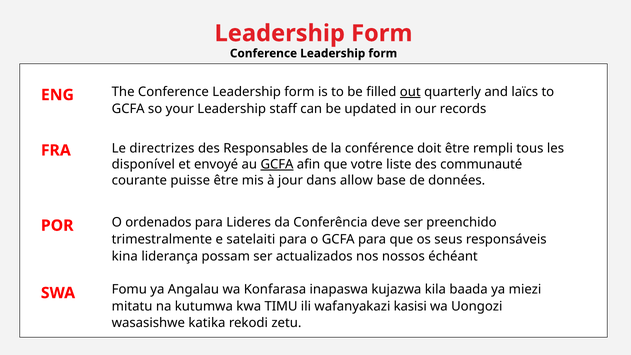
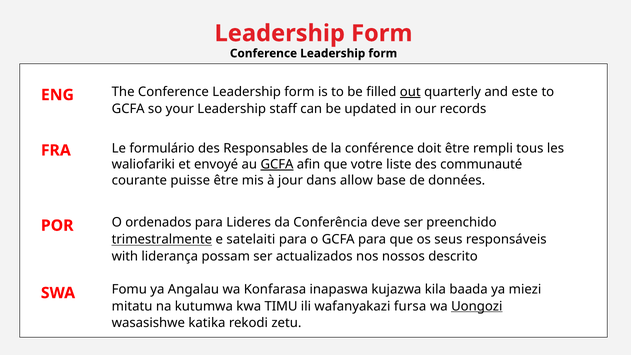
laïcs: laïcs -> este (525, 92)
directrizes: directrizes -> formulário (162, 149)
disponível: disponível -> waliofariki (143, 164)
trimestralmente underline: none -> present (162, 239)
kina: kina -> with (125, 256)
échéant: échéant -> descrito (453, 256)
kasisi: kasisi -> fursa (410, 306)
Uongozi underline: none -> present (477, 306)
